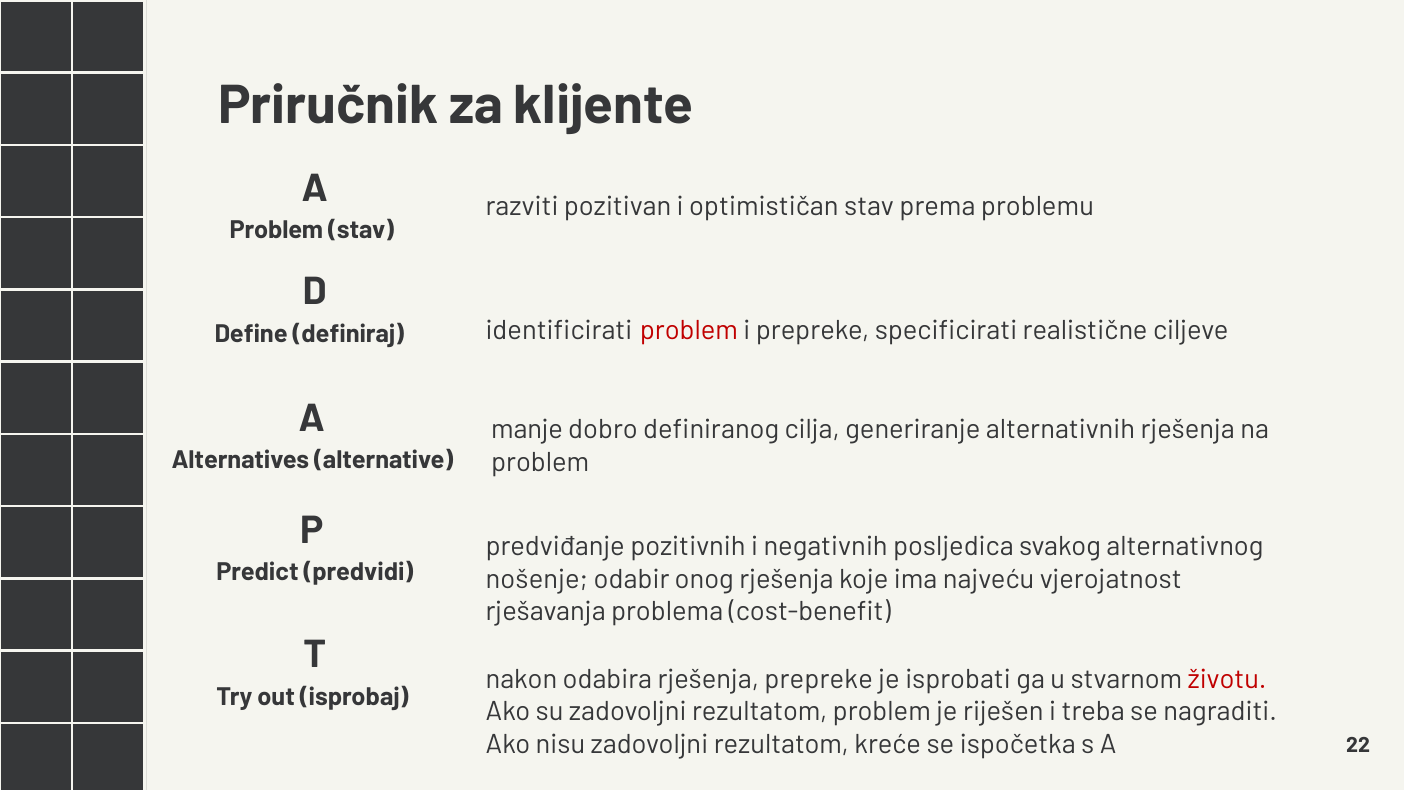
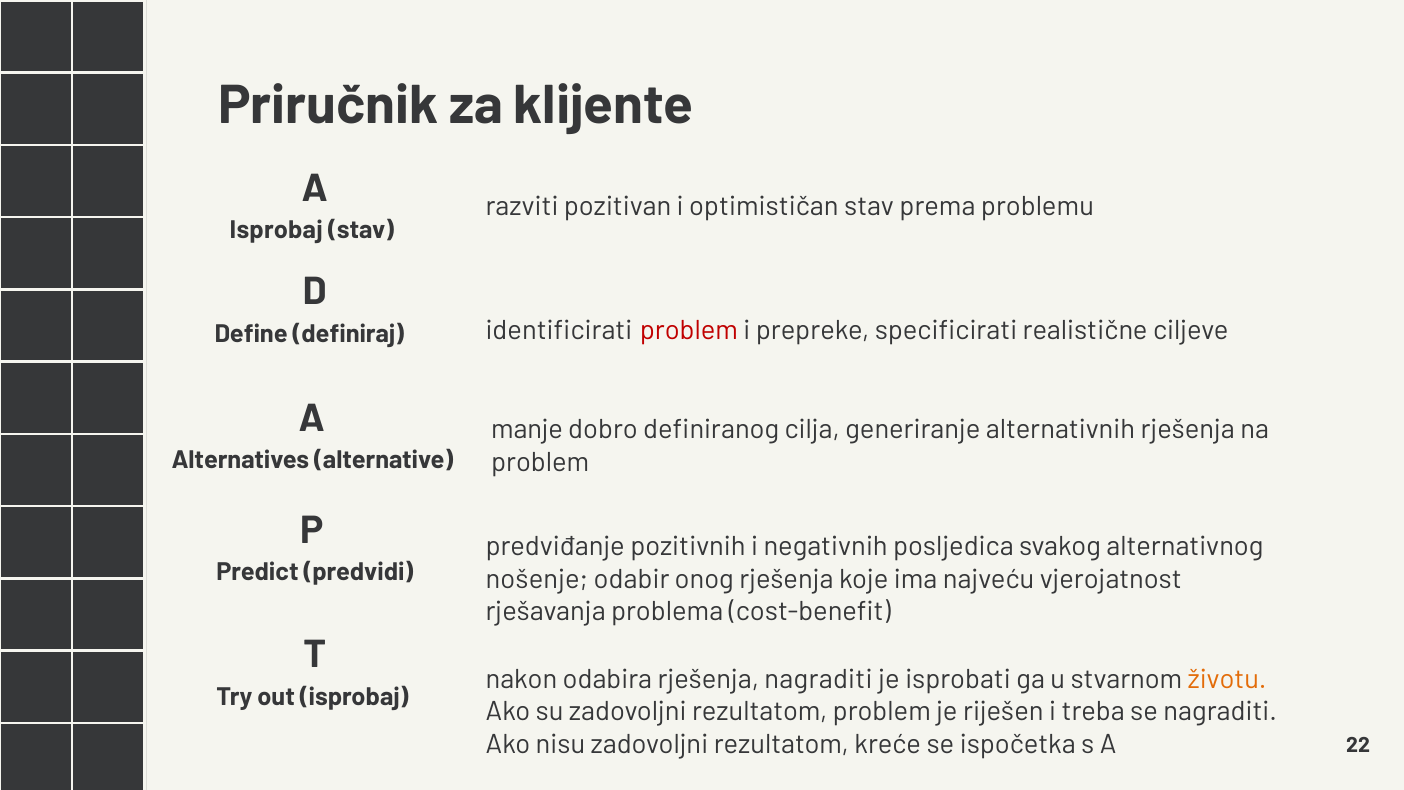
Problem: Problem -> Isprobaj (276, 230)
rješenja prepreke: prepreke -> nagraditi (819, 679)
životu colour: red -> orange (1227, 679)
